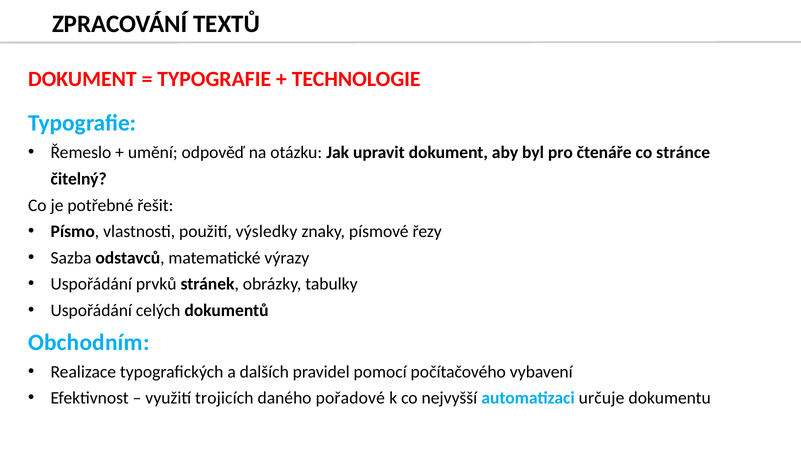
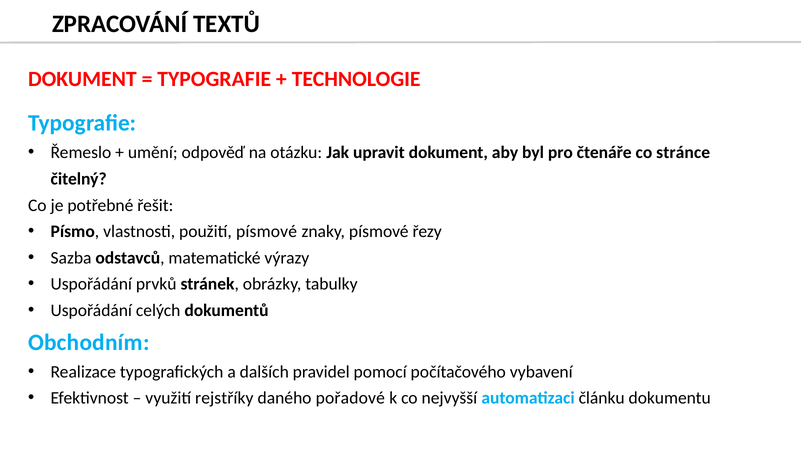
použití výsledky: výsledky -> písmové (267, 231)
trojicích: trojicích -> rejstříky (224, 398)
určuje: určuje -> článku (602, 398)
